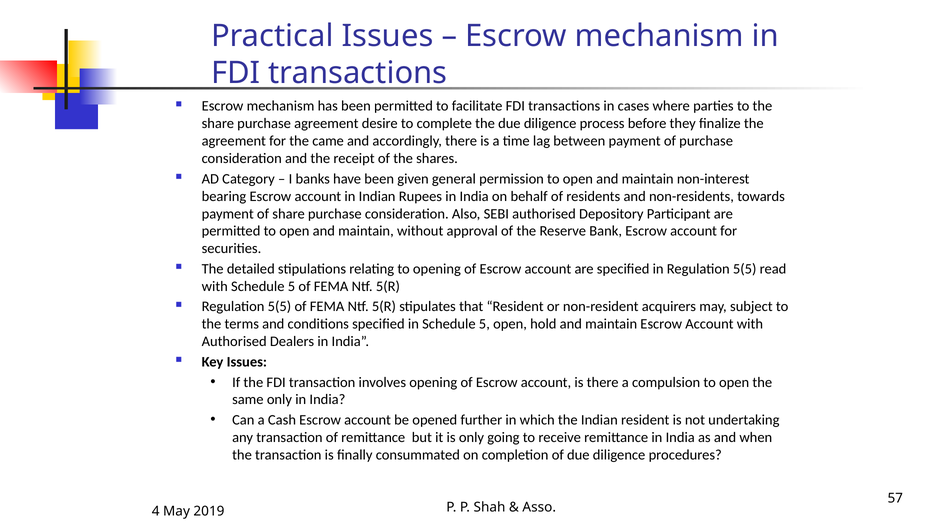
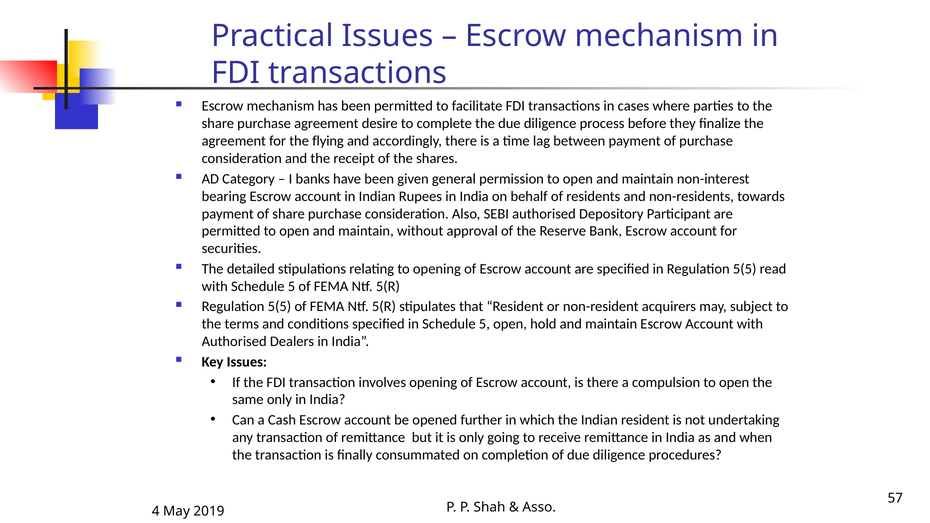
came: came -> flying (328, 141)
